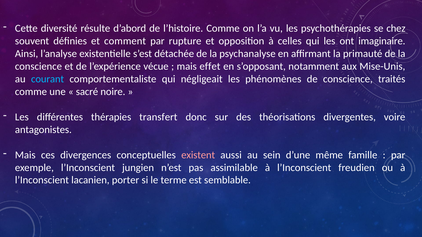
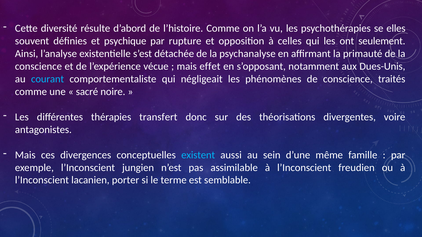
chez: chez -> elles (396, 29)
comment: comment -> psychique (125, 41)
imaginaire: imaginaire -> seulement (382, 41)
Mise-Unis: Mise-Unis -> Dues-Unis (382, 67)
existent colour: pink -> light blue (198, 155)
